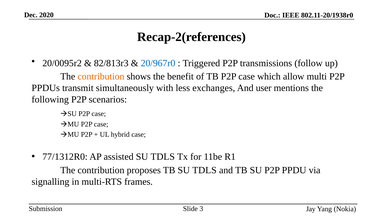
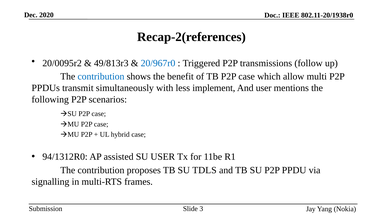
82/813r3: 82/813r3 -> 49/813r3 (111, 63)
contribution colour: orange -> blue (101, 76)
exchanges: exchanges -> implement (214, 88)
77/1312R0: 77/1312R0 -> 94/1312R0 (65, 156)
assisted SU TDLS: TDLS -> USER (163, 156)
